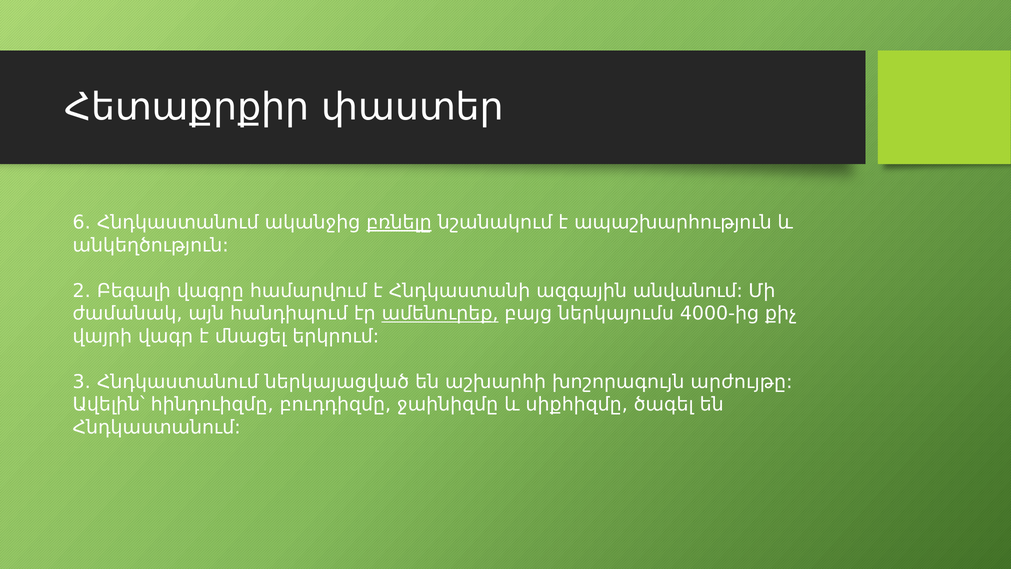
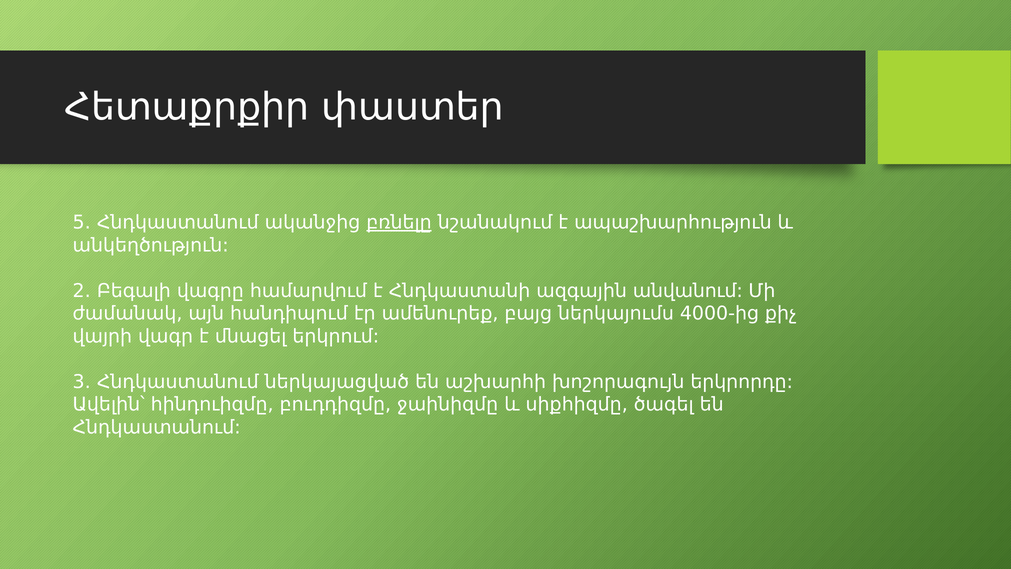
6․: 6․ -> 5․ (82, 223)
ամենուրեք underline: present -> none (440, 314)
արժույթը: արժույթը -> երկրորդը (742, 382)
